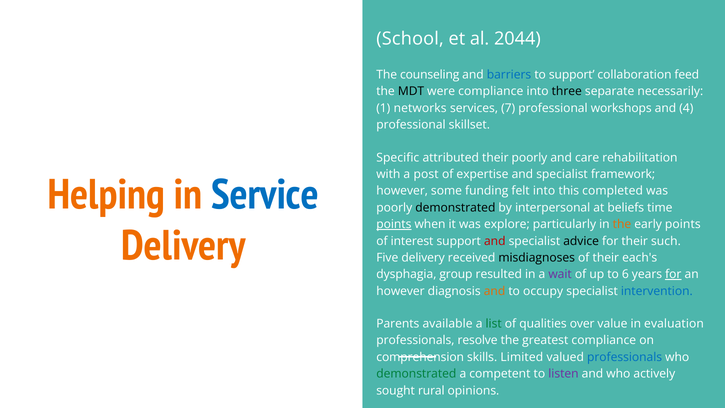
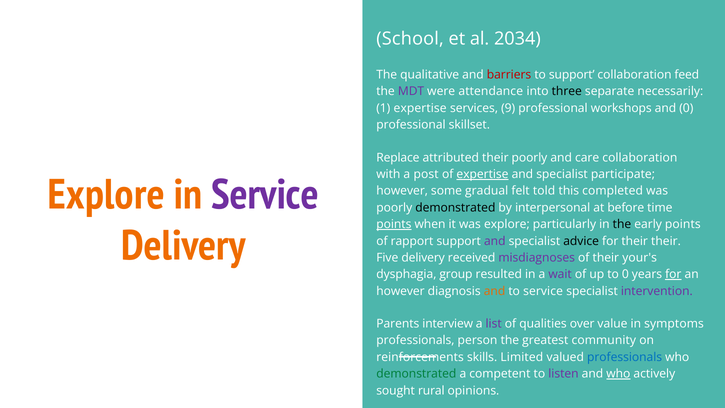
2044: 2044 -> 2034 (517, 39)
counseling: counseling -> qualitative (430, 75)
barriers colour: blue -> red (509, 75)
MDT colour: black -> purple (411, 91)
were compliance: compliance -> attendance (491, 91)
1 networks: networks -> expertise (420, 108)
7: 7 -> 9 (508, 108)
and 4: 4 -> 0 (686, 108)
Specific: Specific -> Replace (398, 158)
care rehabilitation: rehabilitation -> collaboration (640, 158)
expertise underline: none -> present (482, 174)
framework: framework -> participate (623, 174)
Helping: Helping -> Explore (106, 195)
Service colour: blue -> purple (265, 195)
funding: funding -> gradual (487, 191)
felt into: into -> told (544, 191)
beliefs: beliefs -> before (626, 208)
the colour: orange -> black (622, 224)
interest: interest -> rapport (412, 241)
and colour: red -> purple (495, 241)
their such: such -> their (666, 241)
misdiagnoses colour: black -> purple (537, 258)
each's: each's -> your's (640, 258)
to 6: 6 -> 0 (625, 274)
to occupy: occupy -> service (543, 291)
intervention colour: blue -> purple (657, 291)
available: available -> interview (448, 324)
list colour: green -> purple (494, 324)
evaluation: evaluation -> symptoms (674, 324)
resolve: resolve -> person (477, 340)
greatest compliance: compliance -> community (604, 340)
comprehension: comprehension -> reinforcements (420, 357)
who underline: none -> present (618, 374)
